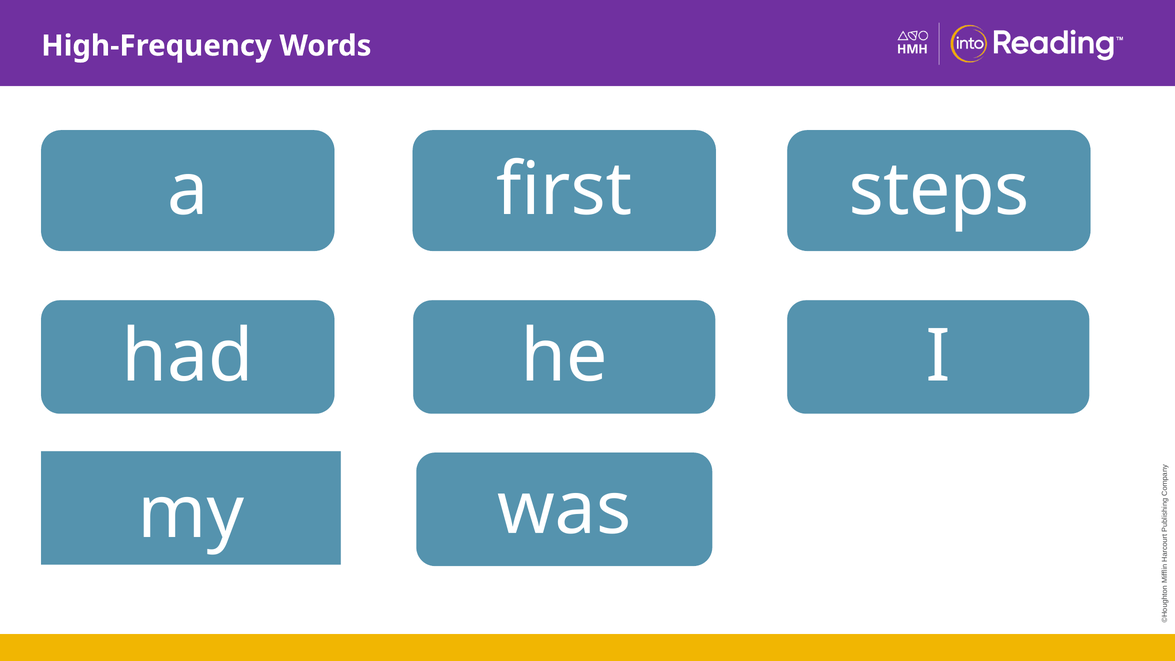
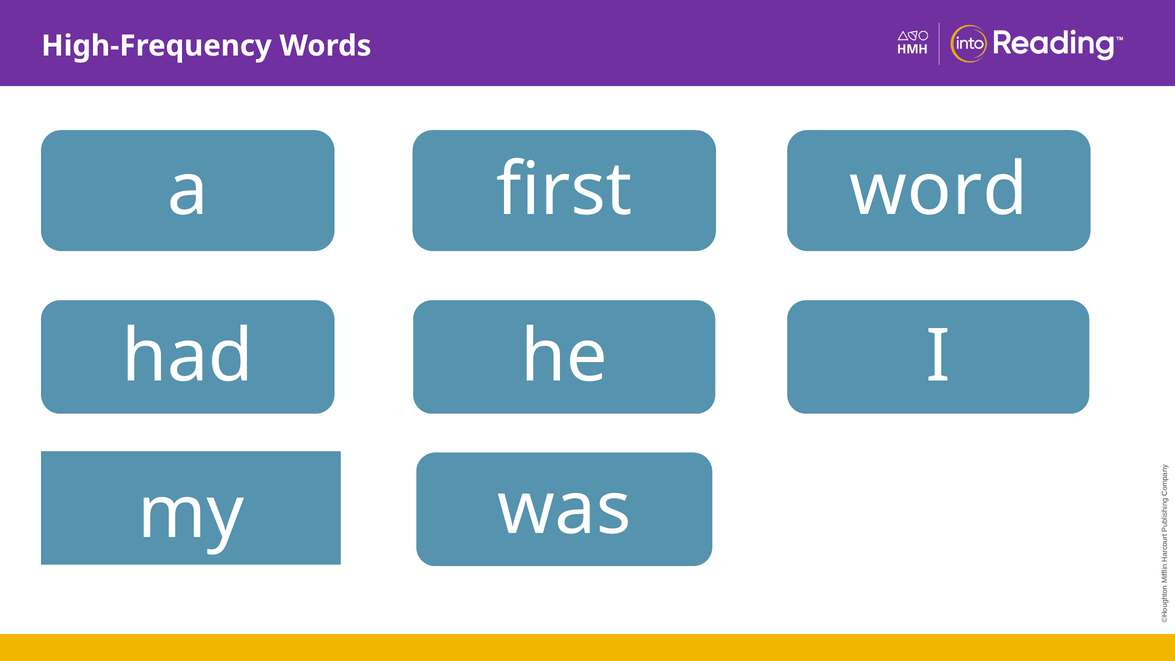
steps: steps -> word (939, 190)
